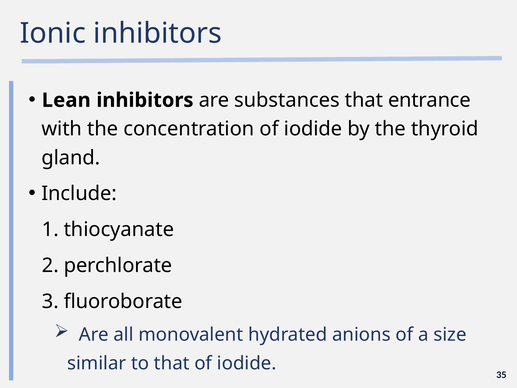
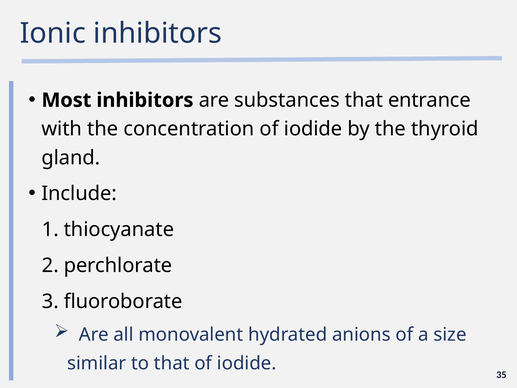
Lean: Lean -> Most (66, 100)
